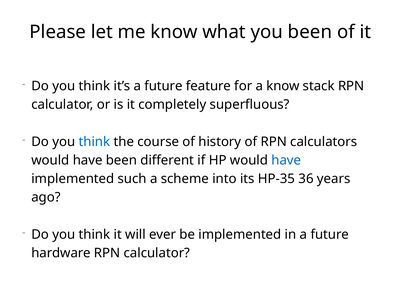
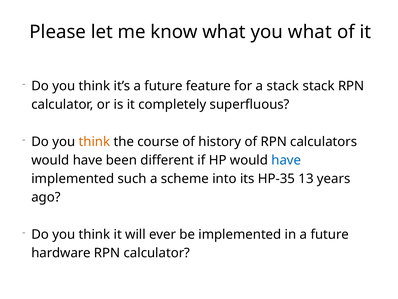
you been: been -> what (310, 32)
a know: know -> stack (283, 86)
think colour: blue -> orange (94, 141)
36: 36 -> 13 (306, 178)
